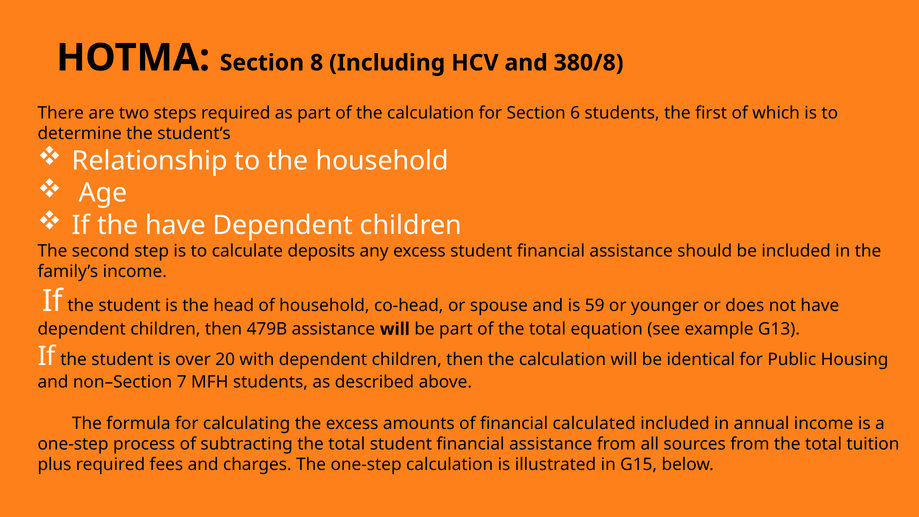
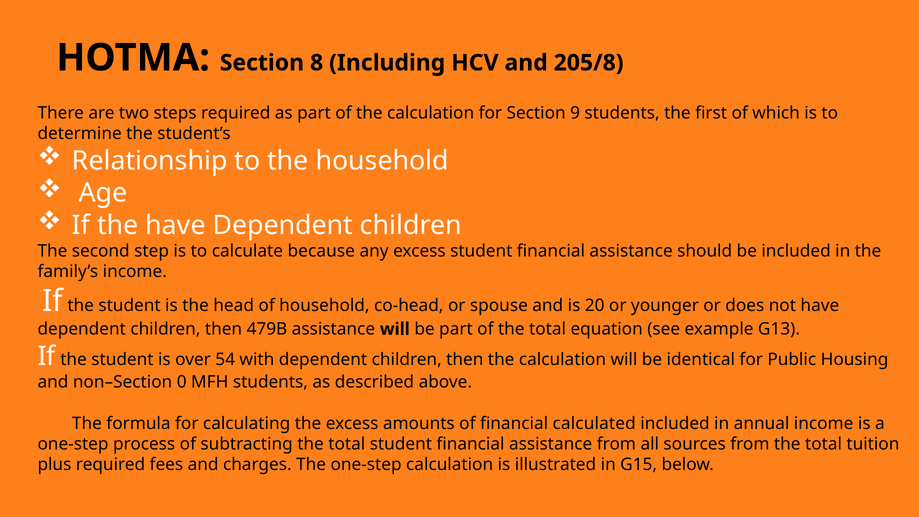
380/8: 380/8 -> 205/8 (589, 63)
6: 6 -> 9 (575, 113)
deposits: deposits -> because (321, 251)
59: 59 -> 20 (595, 306)
20: 20 -> 54 (225, 359)
7: 7 -> 0 (182, 382)
